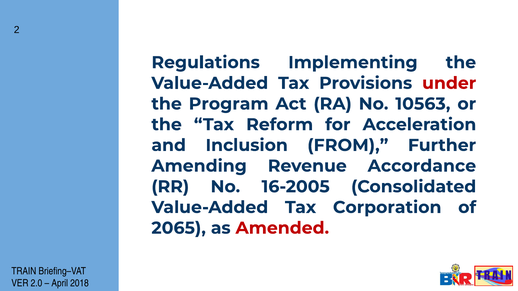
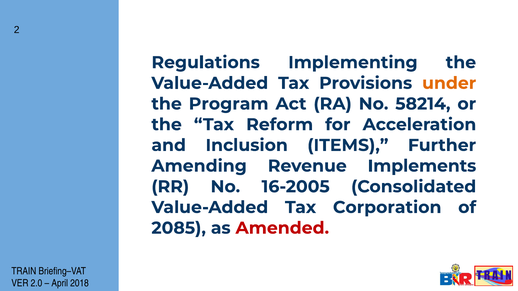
under colour: red -> orange (449, 83)
10563: 10563 -> 58214 (423, 104)
FROM: FROM -> ITEMS (348, 145)
Accordance: Accordance -> Implements (422, 166)
2065: 2065 -> 2085 (179, 228)
